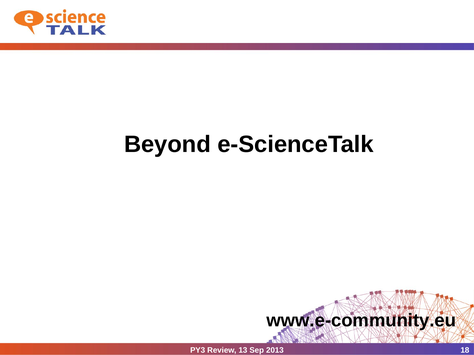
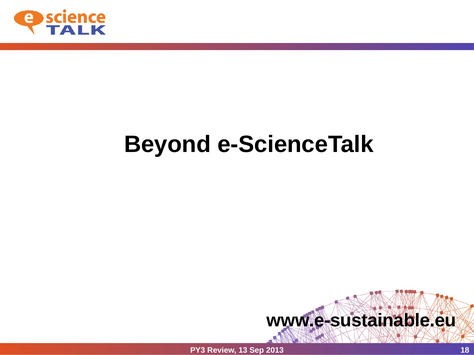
www.e-community.eu: www.e-community.eu -> www.e-sustainable.eu (361, 321)
